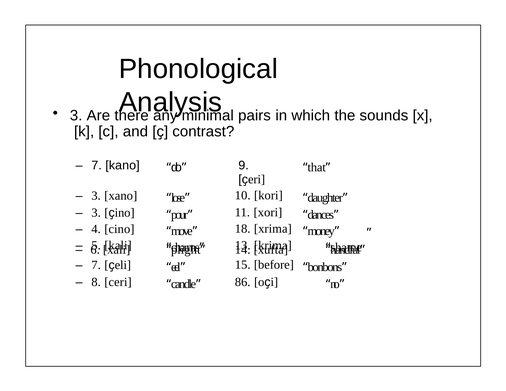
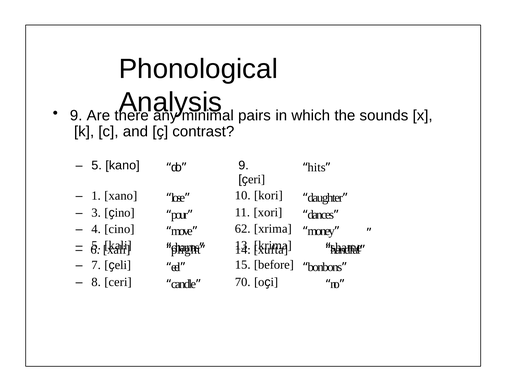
3: 3 -> 9 (76, 116)
7: 7 -> 5 (97, 165)
that: that -> hits (317, 167)
3: 3 -> 1 (96, 196)
18: 18 -> 62 (243, 229)
86: 86 -> 70 (243, 282)
